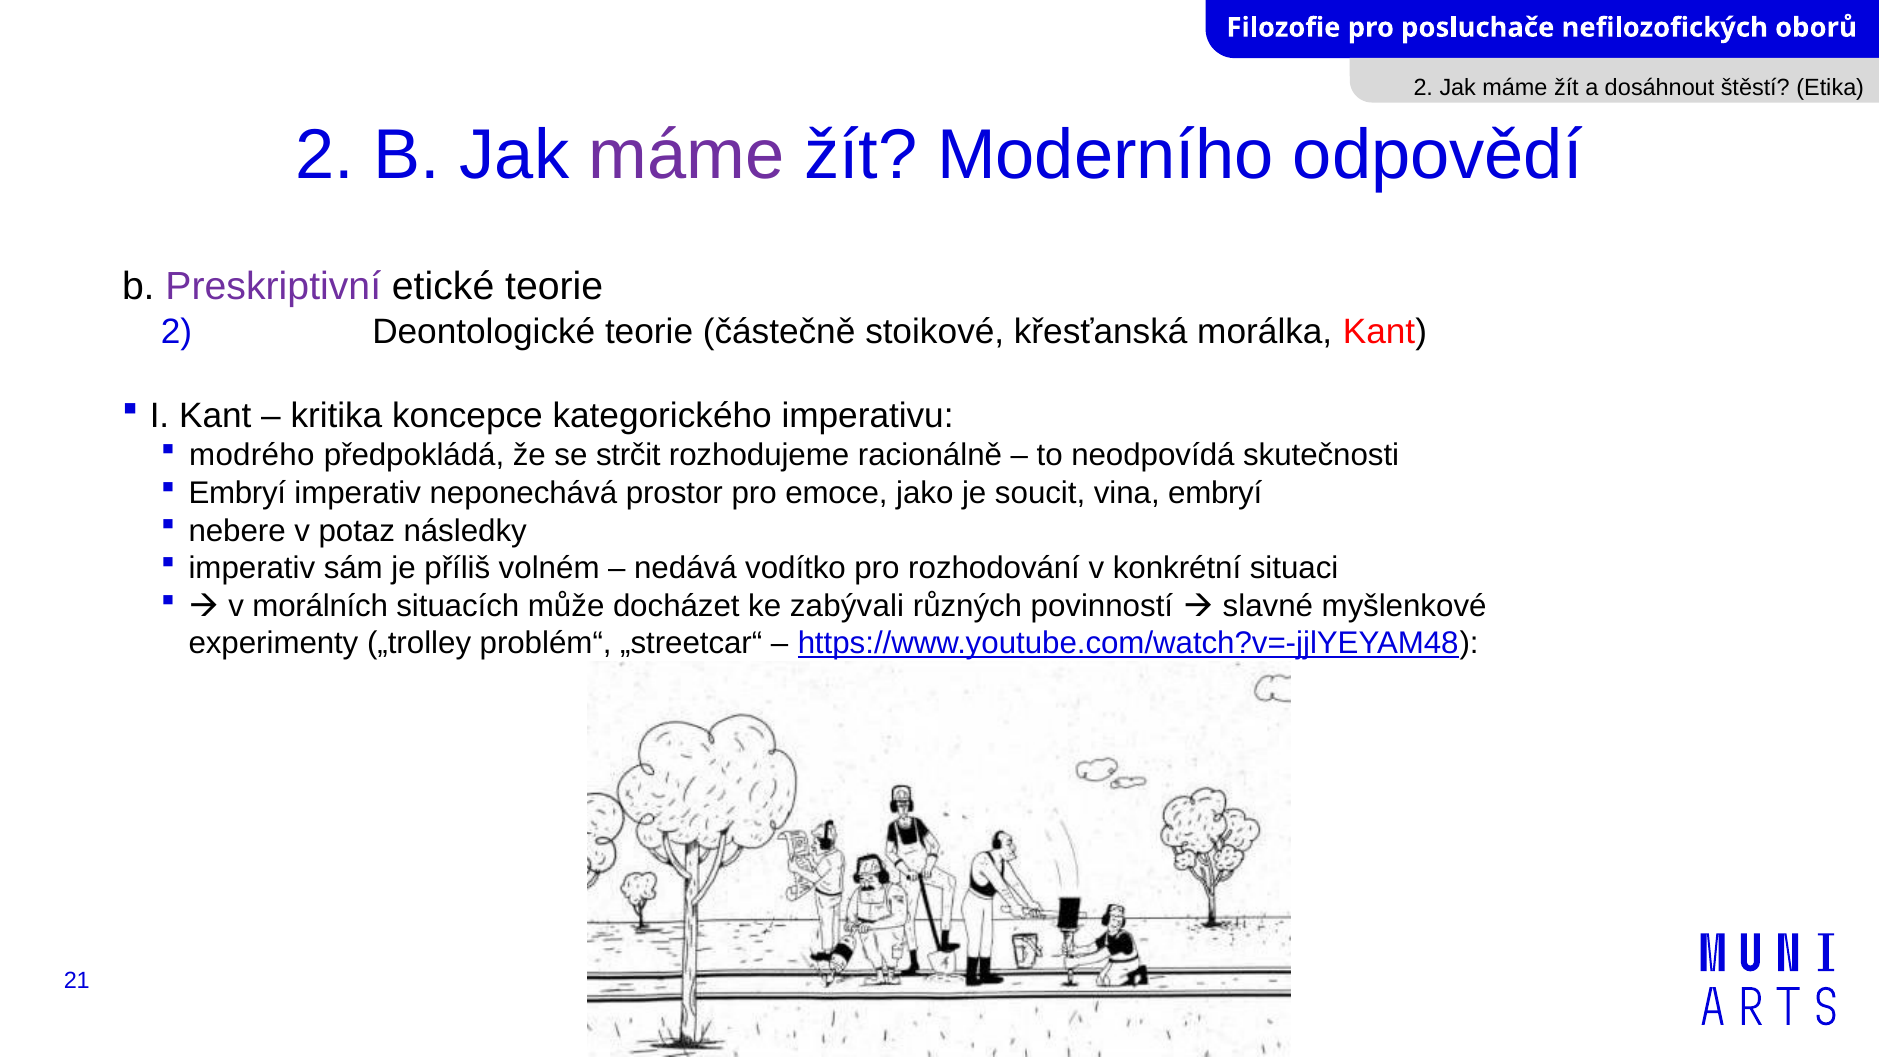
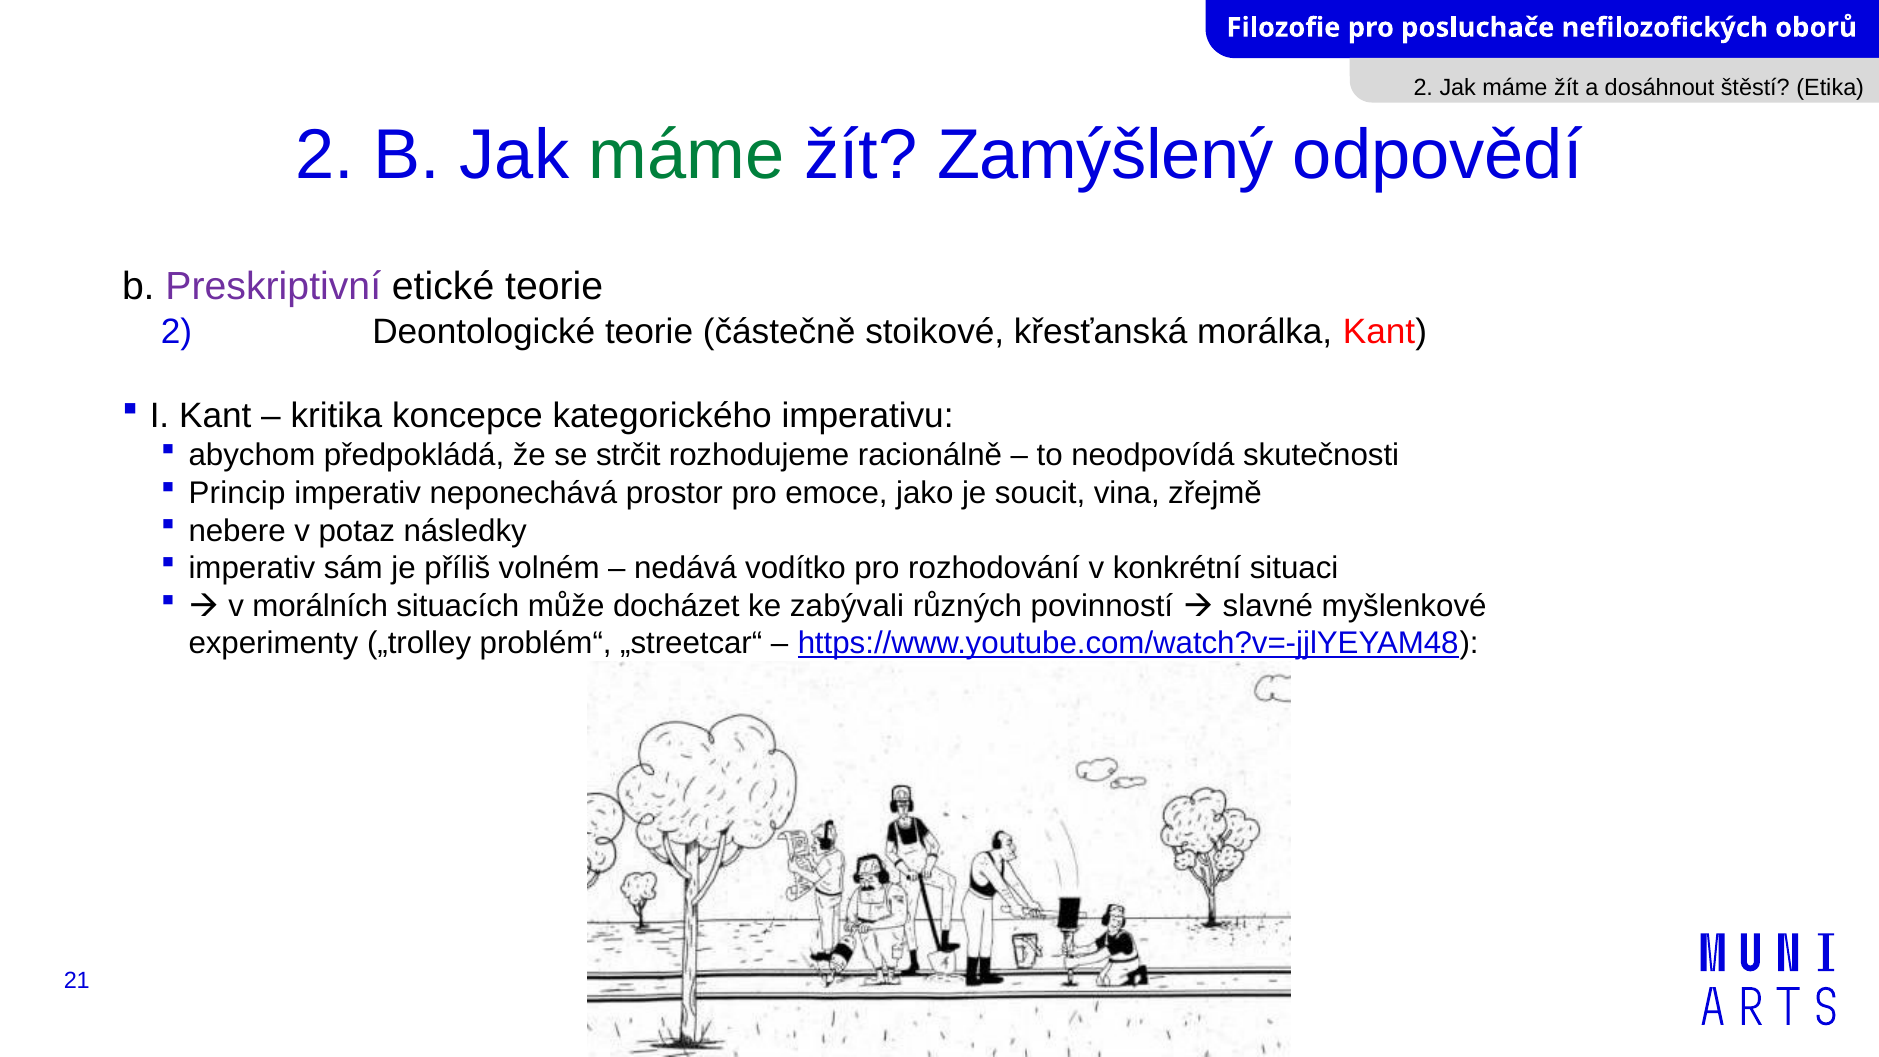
máme colour: purple -> green (687, 156)
Moderního: Moderního -> Zamýšlený (1106, 156)
modrého: modrého -> abychom (252, 456)
Embryí: Embryí -> Princip (237, 493)
vina embryí: embryí -> zřejmě (1215, 493)
